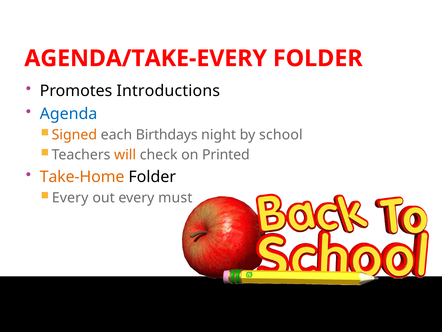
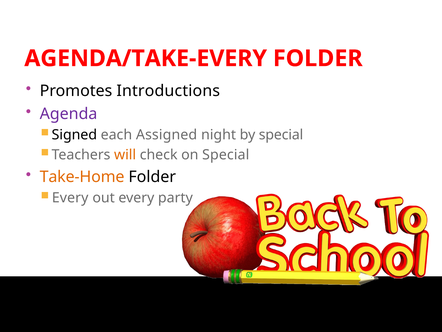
Agenda colour: blue -> purple (69, 114)
Signed colour: orange -> black (74, 135)
Birthdays: Birthdays -> Assigned (167, 135)
by school: school -> special (281, 135)
on Printed: Printed -> Special (226, 155)
must: must -> party (175, 198)
